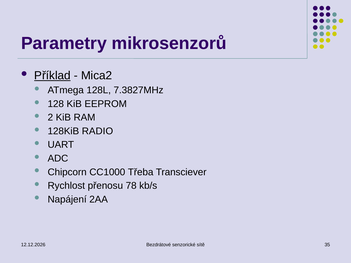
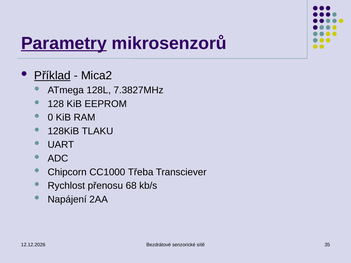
Parametry underline: none -> present (64, 43)
2: 2 -> 0 (50, 118)
RADIO: RADIO -> TLAKU (98, 131)
78: 78 -> 68 (131, 186)
